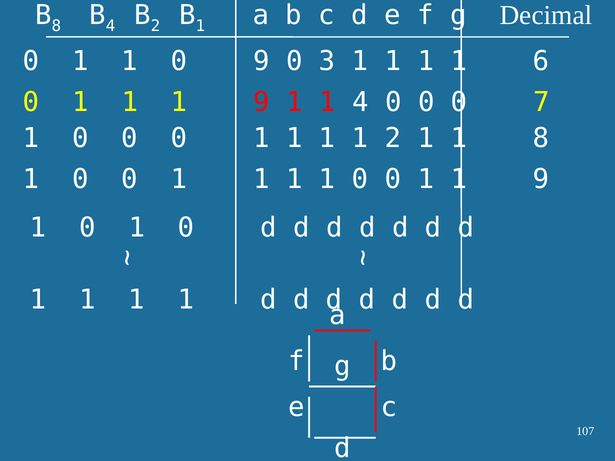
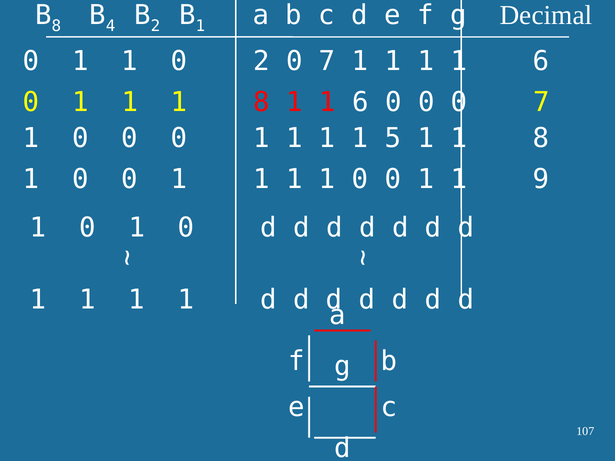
0 9: 9 -> 2 (261, 61)
3: 3 -> 7 (327, 61)
1 1 1 9: 9 -> 8 (262, 102)
4: 4 -> 6 (360, 102)
1 2: 2 -> 5 (393, 138)
